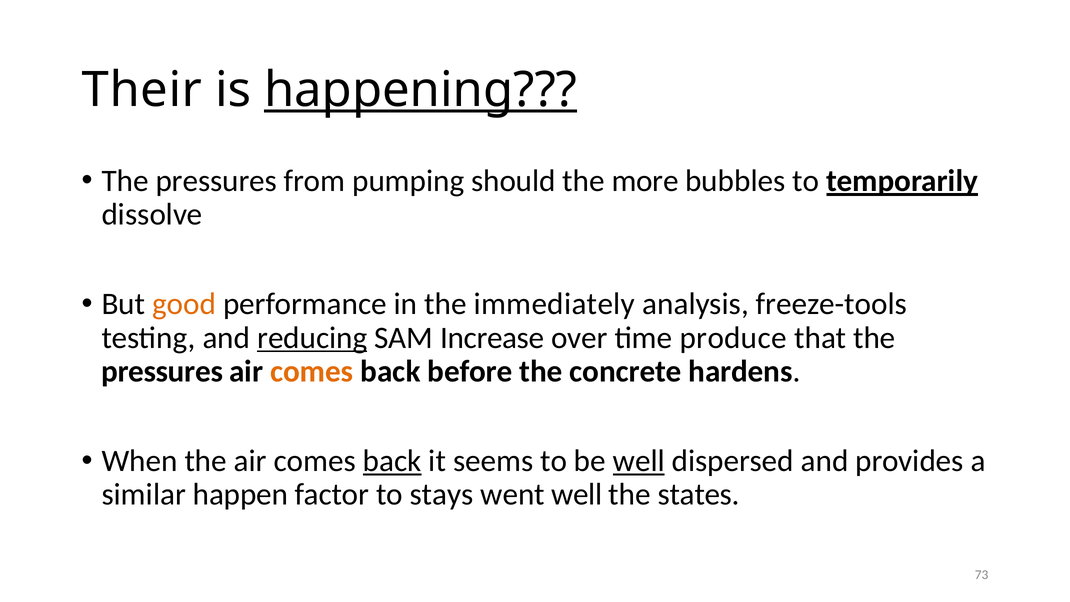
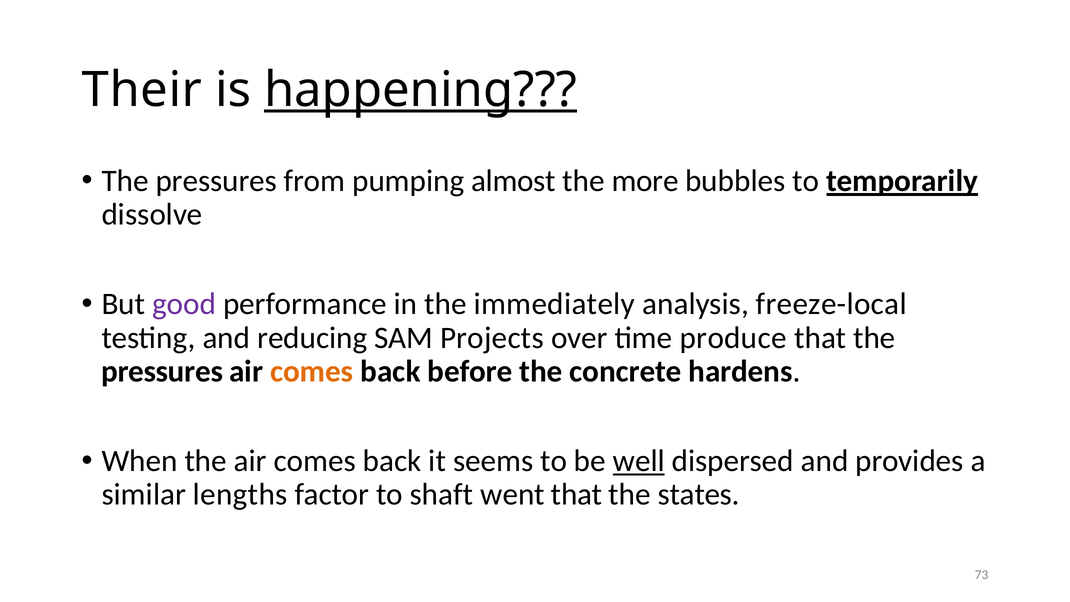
should: should -> almost (514, 181)
good colour: orange -> purple (184, 304)
freeze-tools: freeze-tools -> freeze-local (831, 304)
reducing underline: present -> none (312, 338)
Increase: Increase -> Projects (492, 338)
back underline: present -> none (392, 461)
happen: happen -> lengths (240, 495)
stays: stays -> shaft (442, 495)
went well: well -> that (577, 495)
